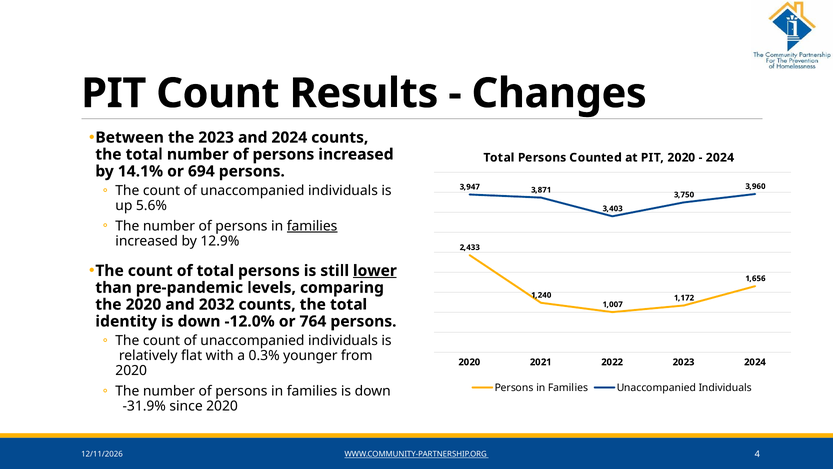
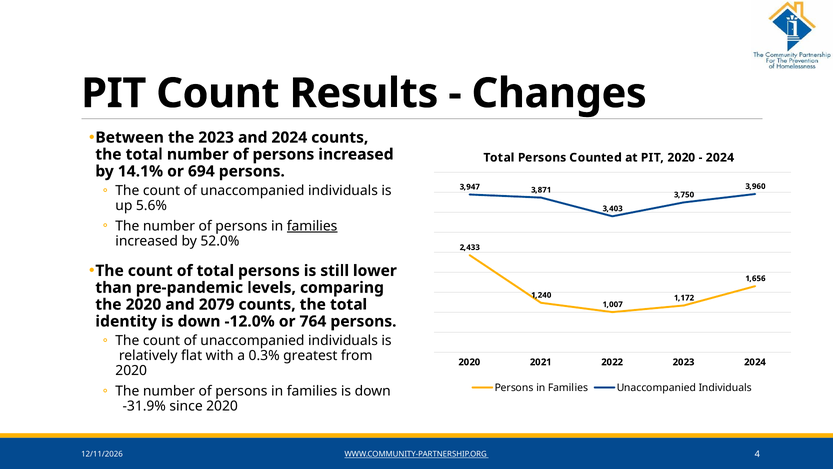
12.9%: 12.9% -> 52.0% (220, 241)
lower underline: present -> none (375, 270)
2032: 2032 -> 2079 (217, 304)
younger: younger -> greatest (310, 356)
